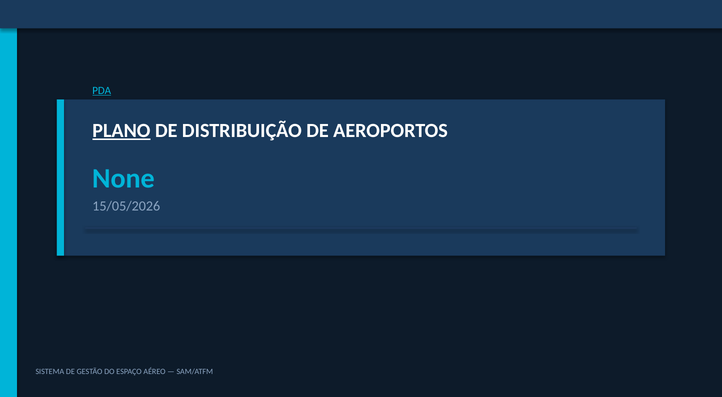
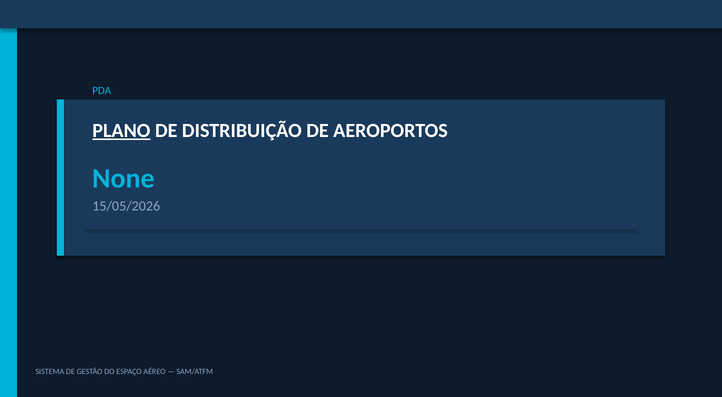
PDA underline: present -> none (102, 91)
